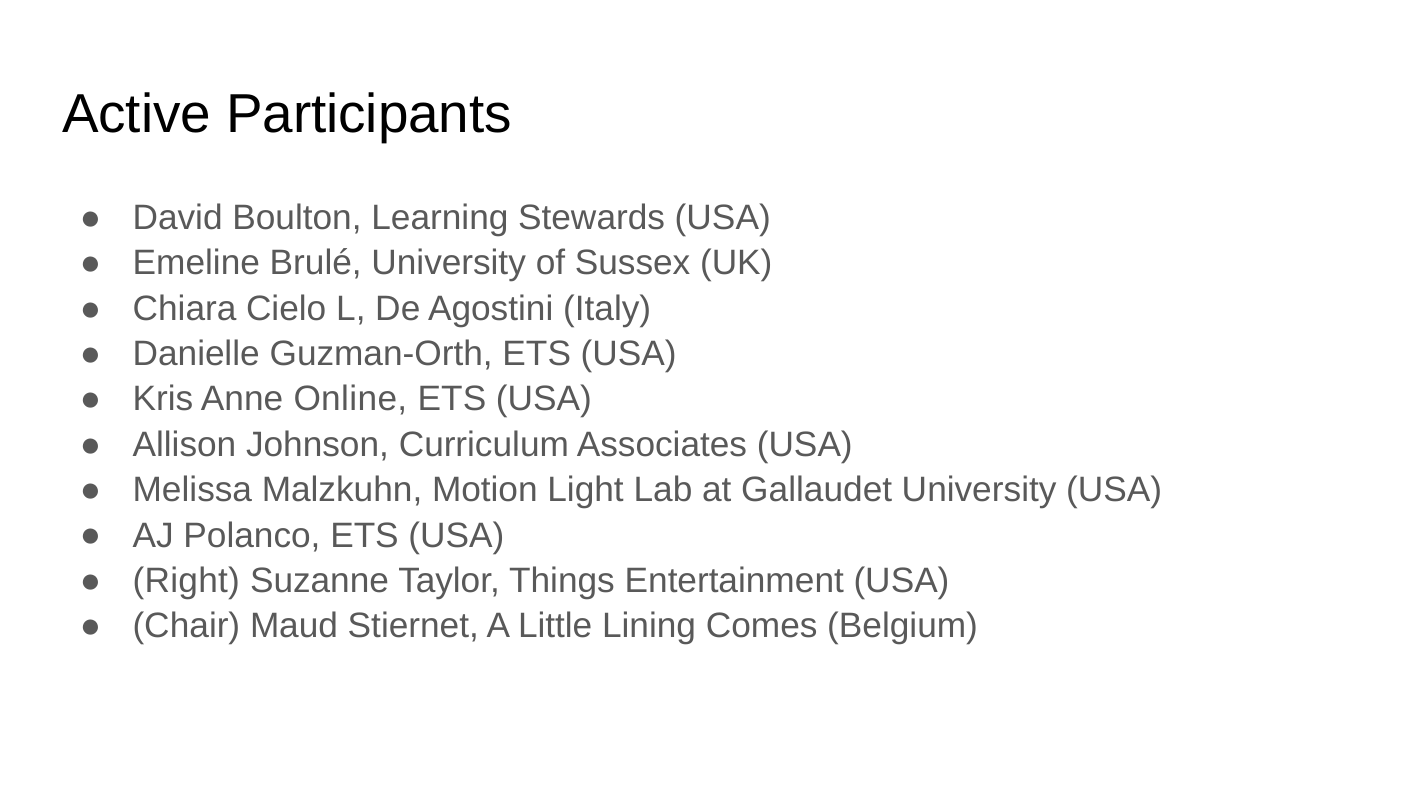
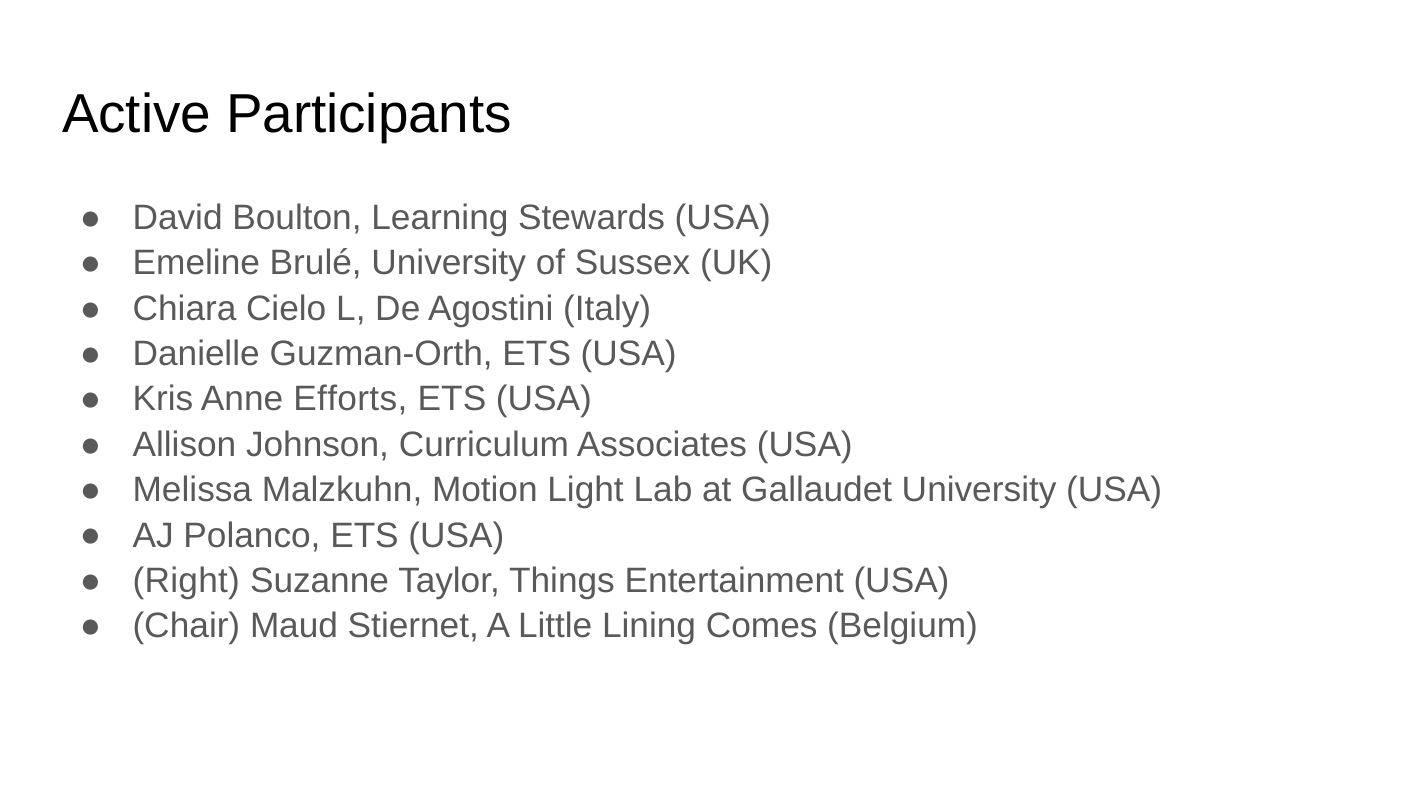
Online: Online -> Efforts (350, 399)
